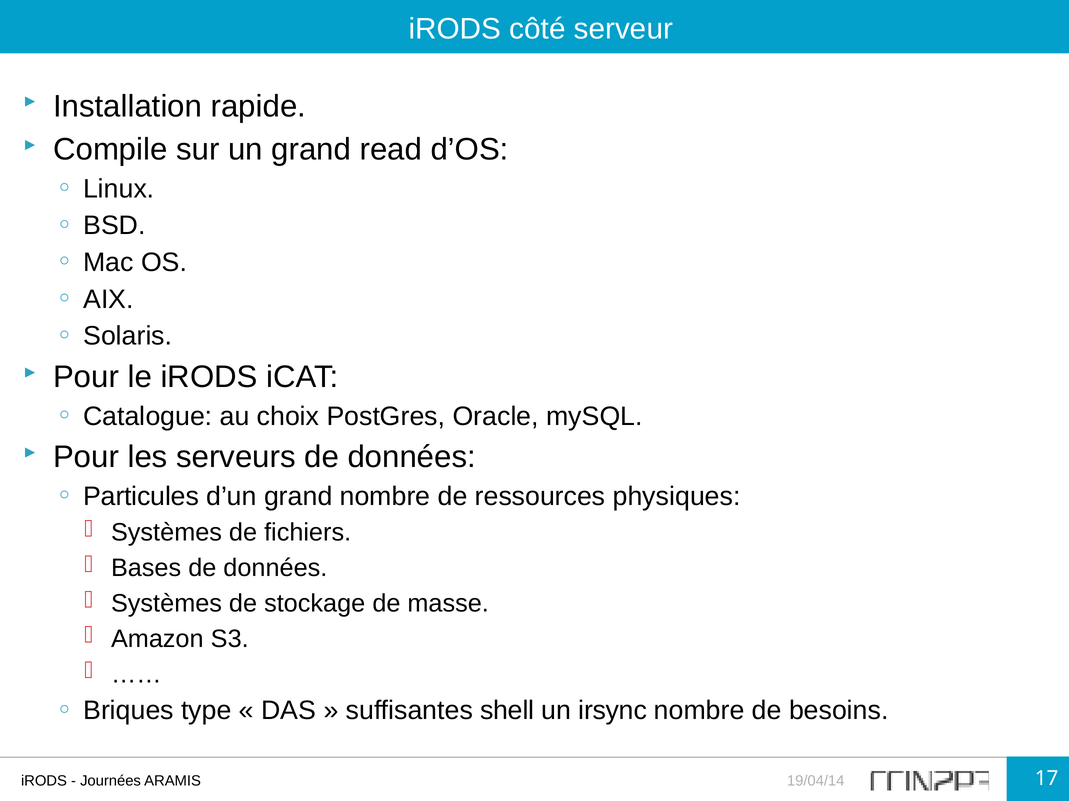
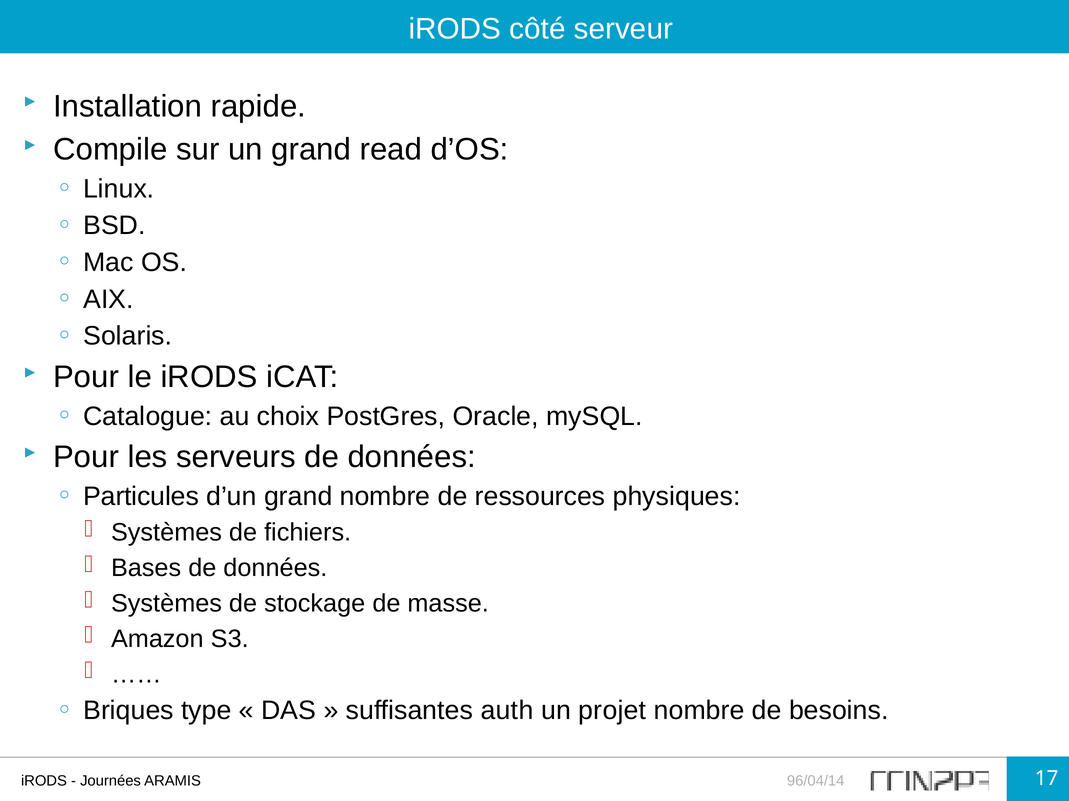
shell: shell -> auth (507, 711)
irsync: irsync -> projet (612, 711)
19/04/14: 19/04/14 -> 96/04/14 (816, 781)
